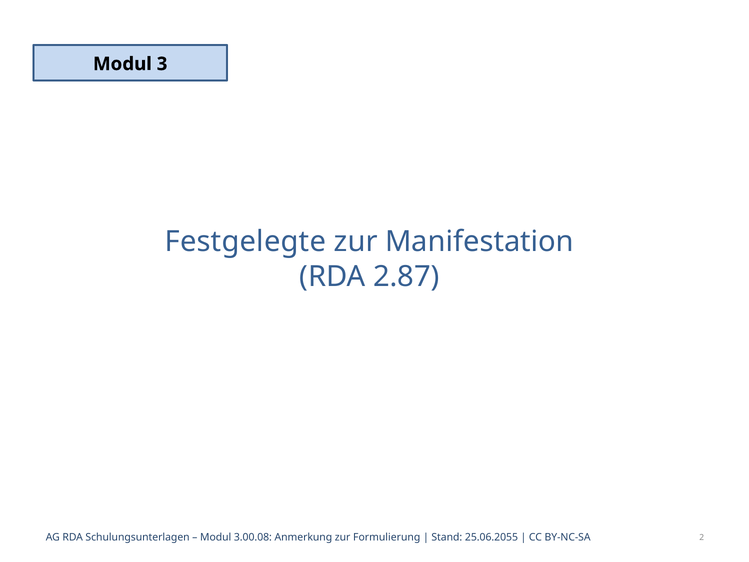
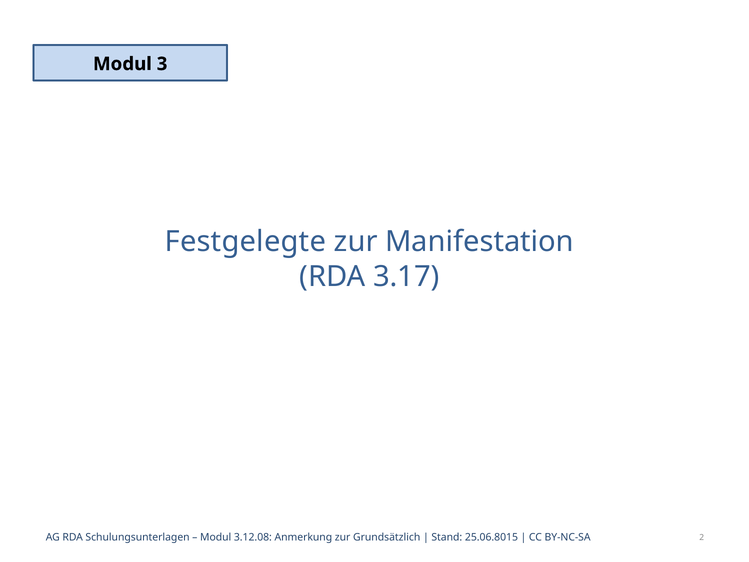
2.87: 2.87 -> 3.17 (406, 276)
3.00.08: 3.00.08 -> 3.12.08 (253, 537)
Formulierung: Formulierung -> Grundsätzlich (387, 537)
25.06.2055: 25.06.2055 -> 25.06.8015 (491, 537)
